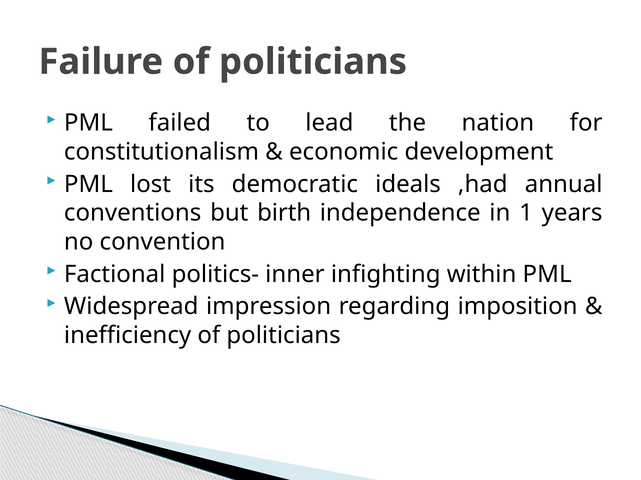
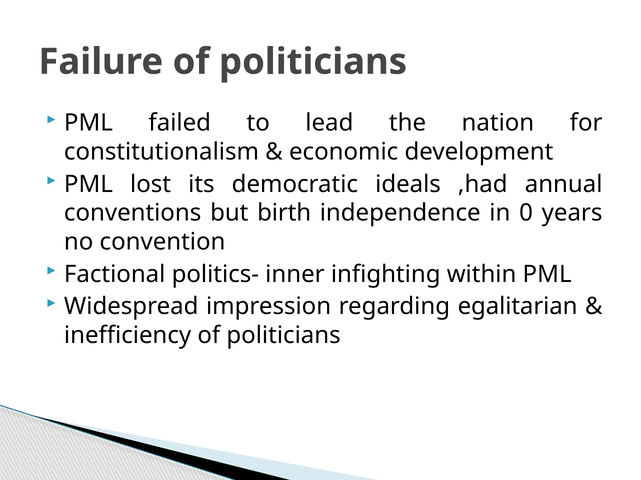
1: 1 -> 0 (526, 213)
imposition: imposition -> egalitarian (518, 307)
